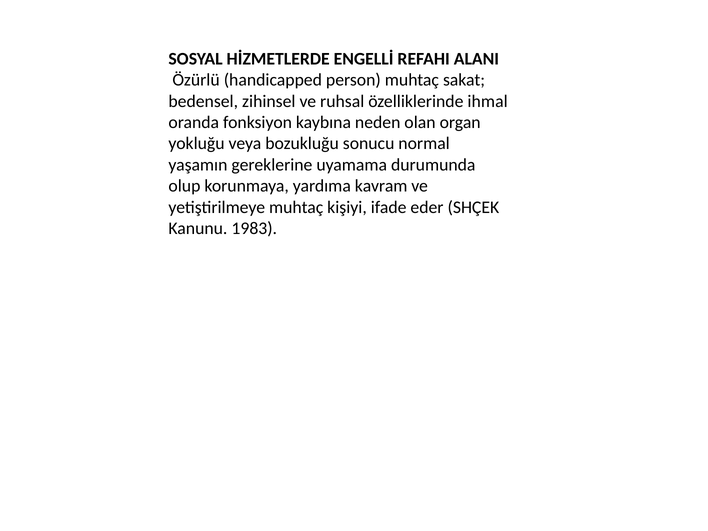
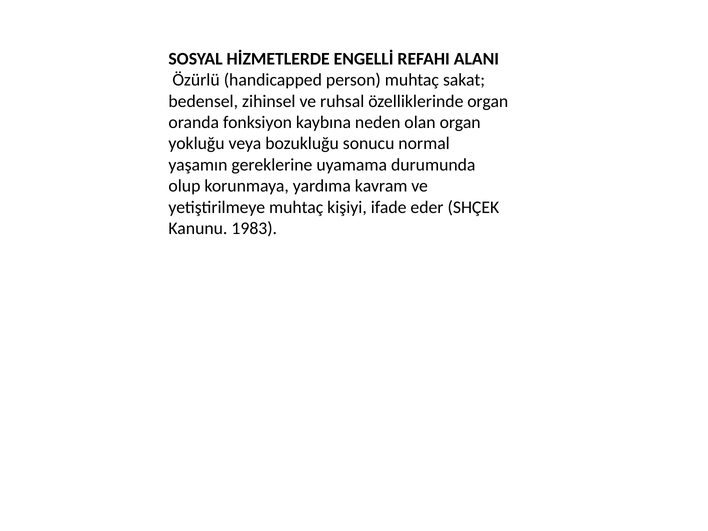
özelliklerinde ihmal: ihmal -> organ (488, 101)
